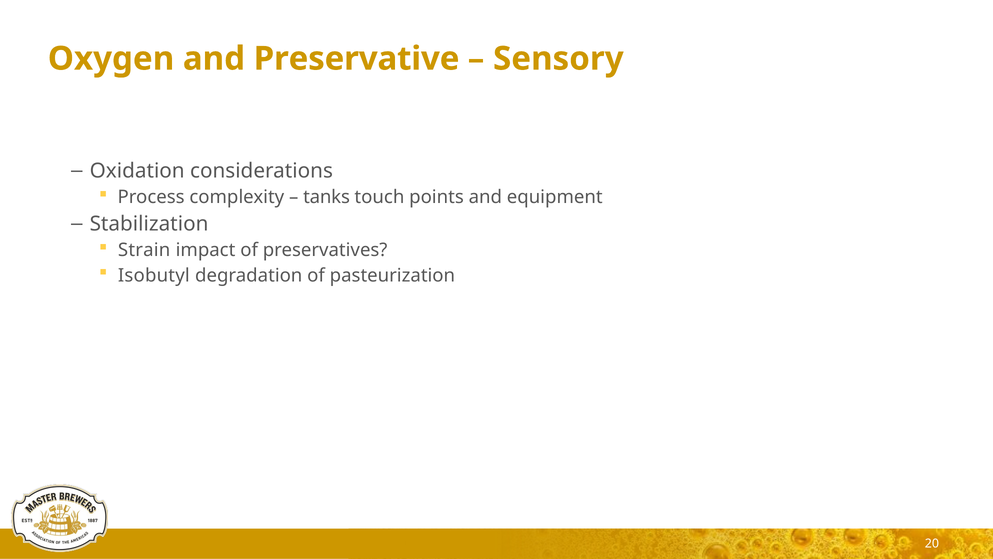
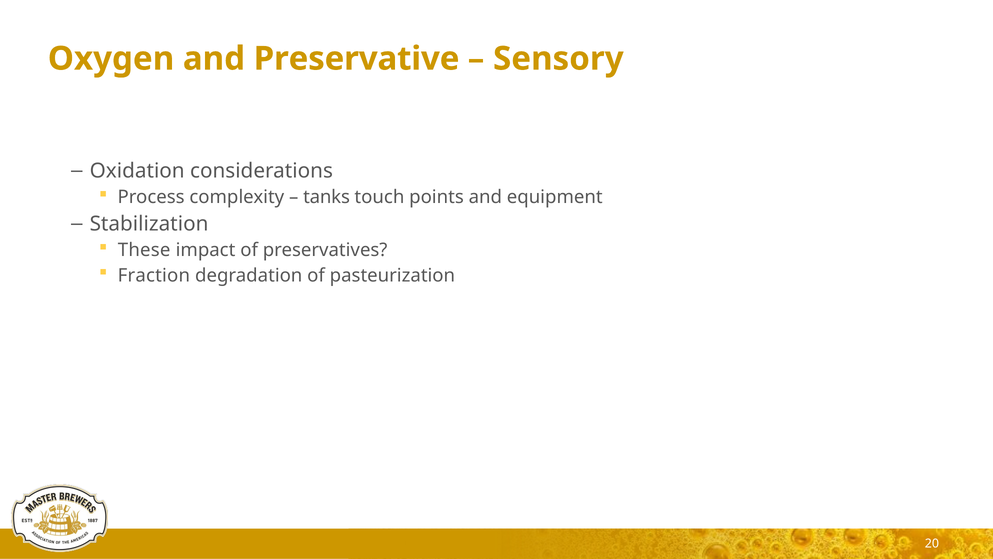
Strain: Strain -> These (144, 250)
Isobutyl: Isobutyl -> Fraction (154, 275)
